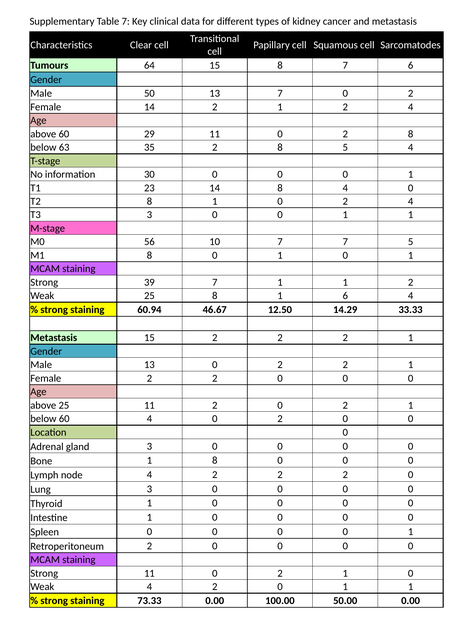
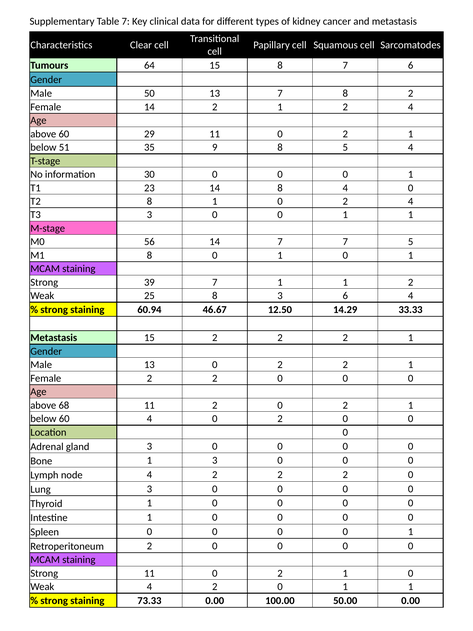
7 0: 0 -> 8 (345, 93)
8: 8 -> 1 (411, 134)
63: 63 -> 51 (64, 147)
35 2: 2 -> 9 (215, 147)
56 10: 10 -> 14 (215, 242)
25 8 1: 1 -> 3 (280, 296)
above 25: 25 -> 68 (64, 405)
1 8: 8 -> 3 (215, 460)
